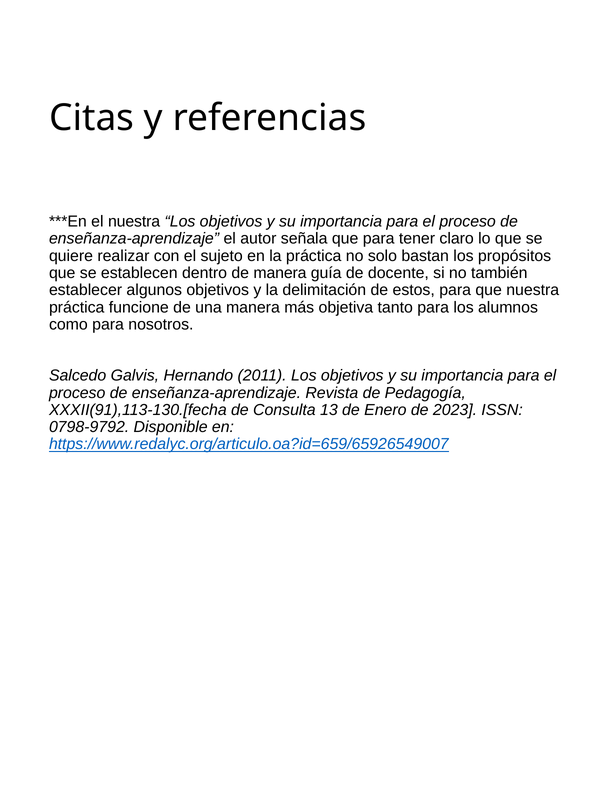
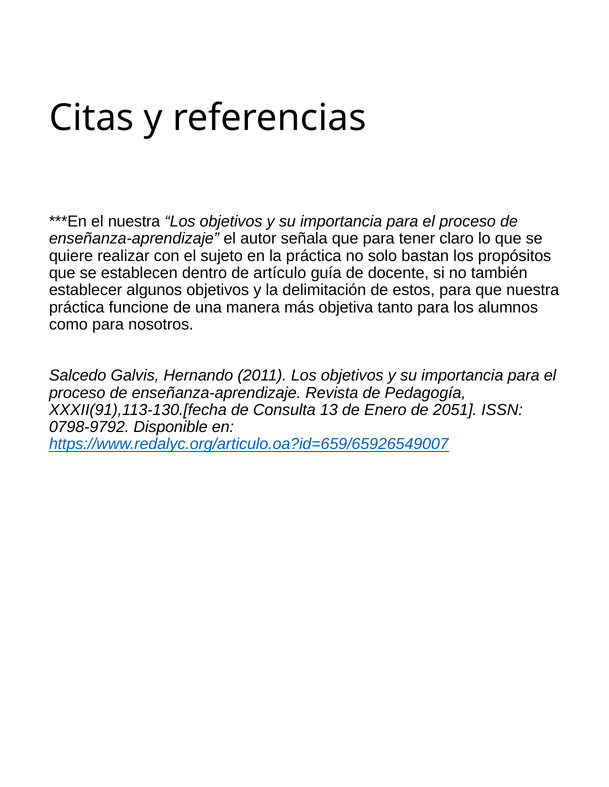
de manera: manera -> artículo (280, 273)
2023: 2023 -> 2051 (455, 410)
